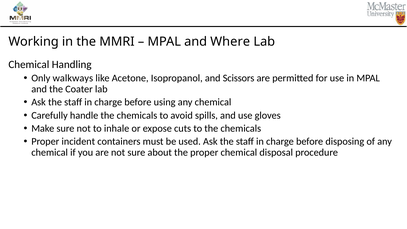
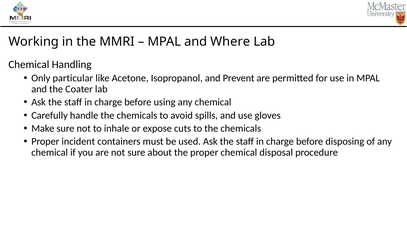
walkways: walkways -> particular (73, 78)
Scissors: Scissors -> Prevent (239, 78)
